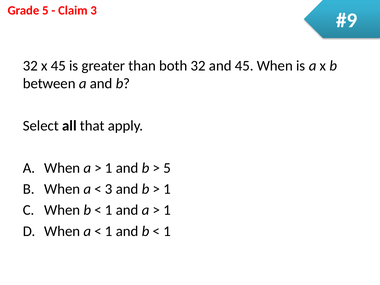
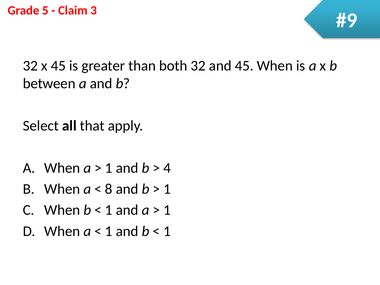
5: 5 -> 4 (167, 168)
3: 3 -> 8 (109, 189)
